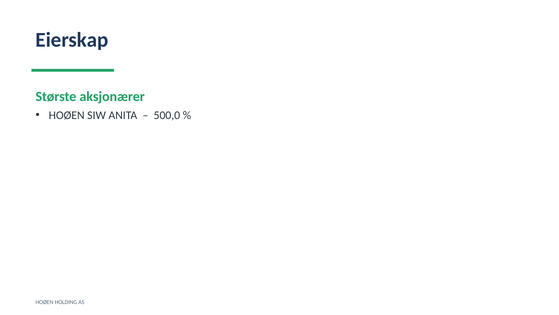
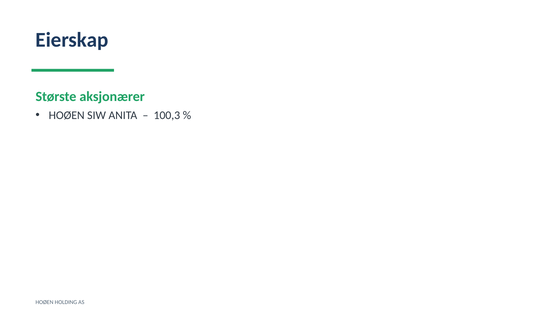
500,0: 500,0 -> 100,3 (167, 115)
